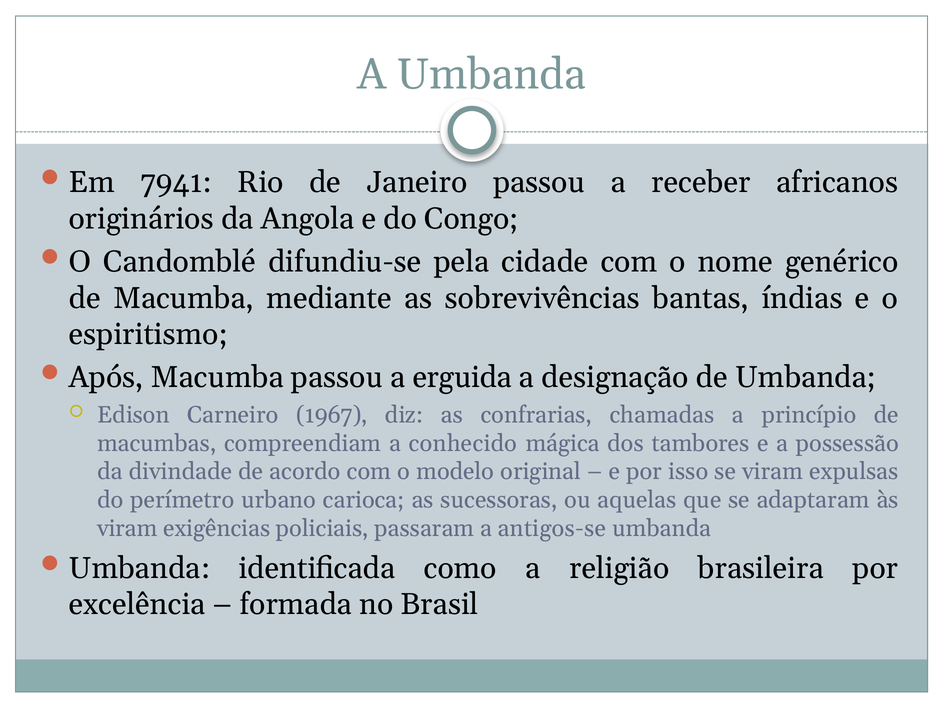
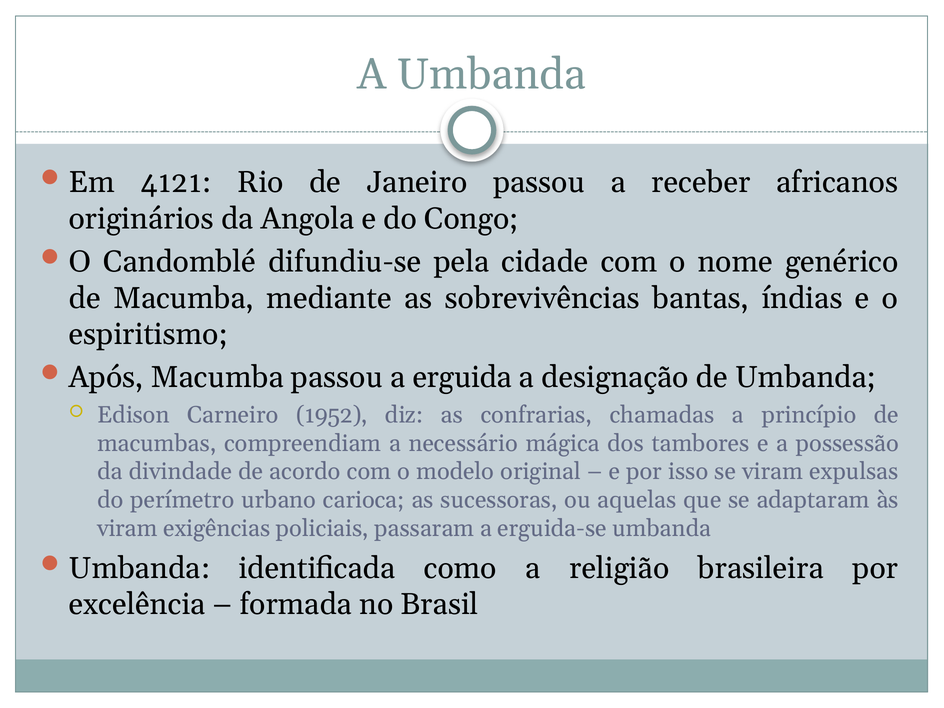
7941: 7941 -> 4121 (176, 182)
1967: 1967 -> 1952 (332, 415)
conhecido: conhecido -> necessário (463, 443)
antigos-se: antigos-se -> erguida-se (552, 528)
